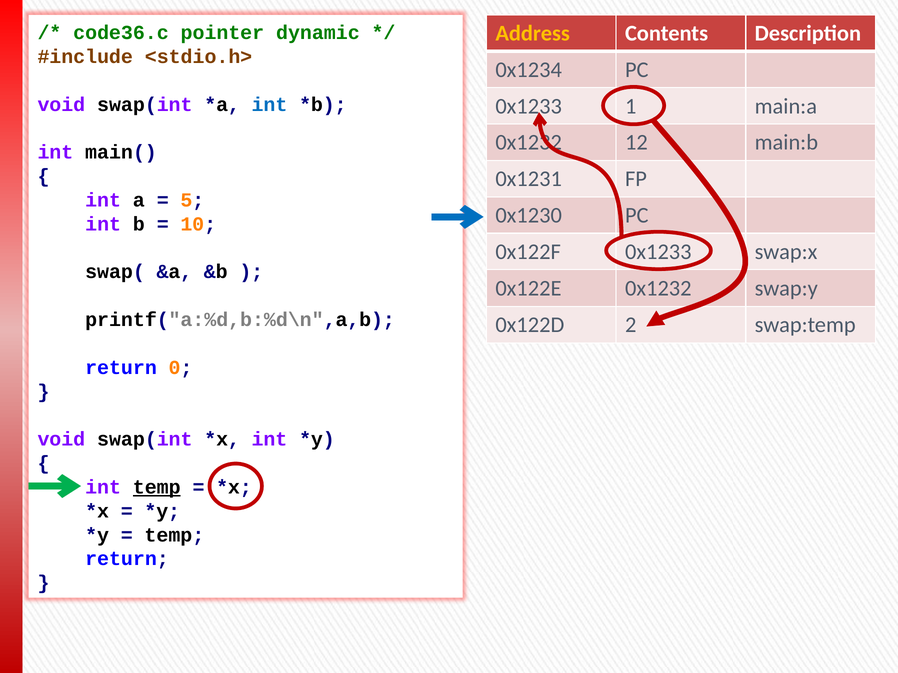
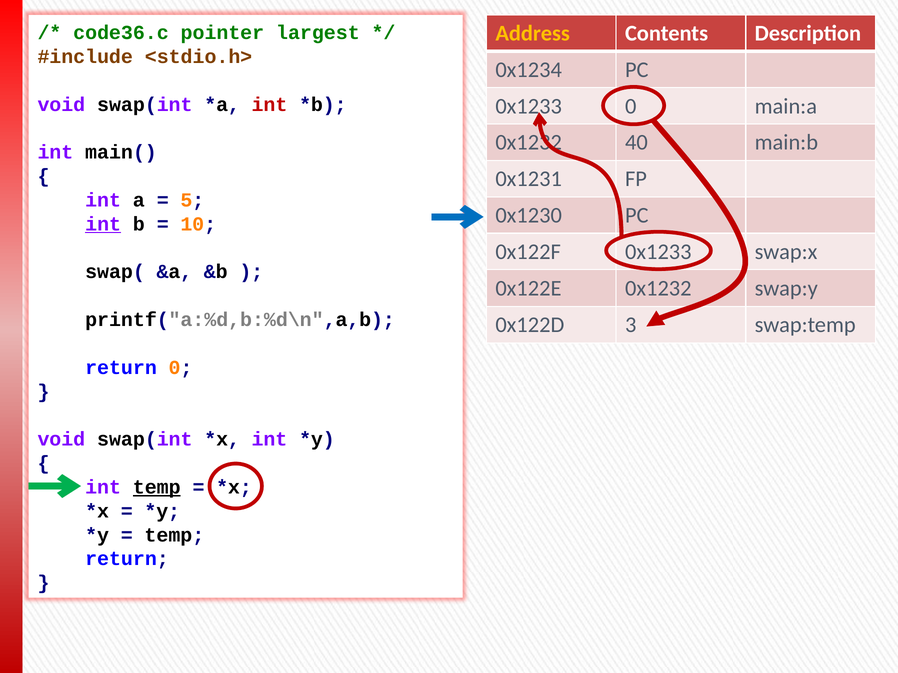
dynamic: dynamic -> largest (318, 33)
int colour: blue -> red (269, 105)
0x1233 1: 1 -> 0 (631, 106)
12: 12 -> 40 (636, 143)
int underline: none -> present (103, 224)
2: 2 -> 3 (631, 325)
